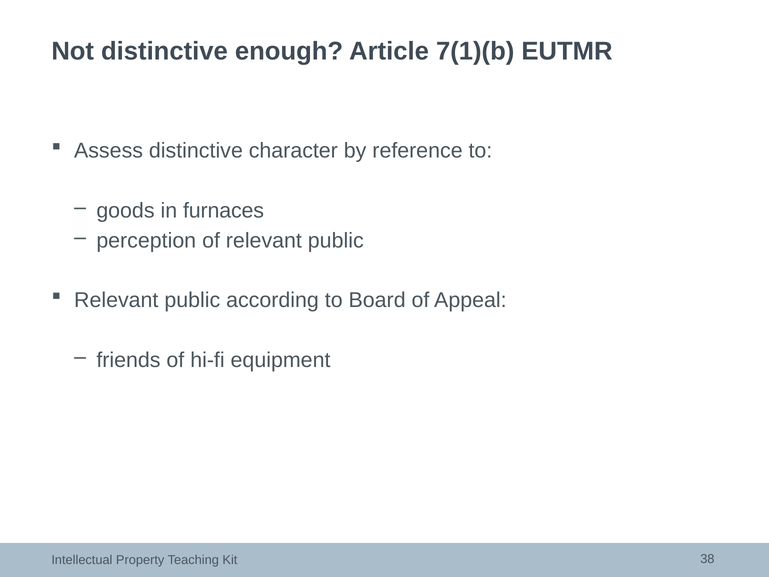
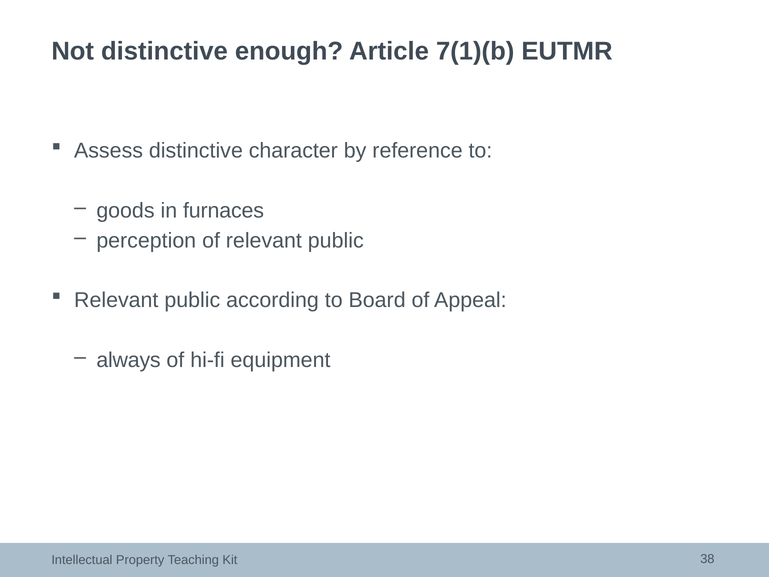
friends: friends -> always (129, 360)
